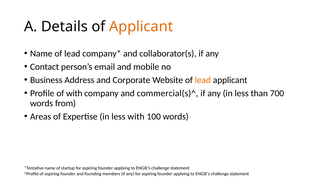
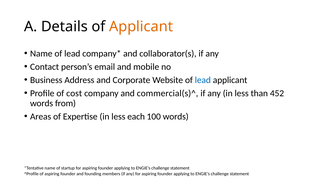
lead colour: orange -> blue (203, 80)
of with: with -> cost (74, 93)
700: 700 -> 452 (277, 93)
less with: with -> each (136, 117)
